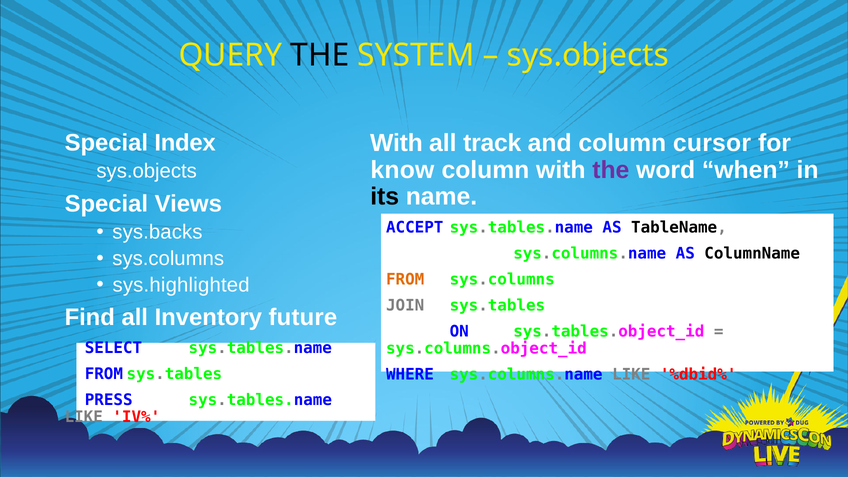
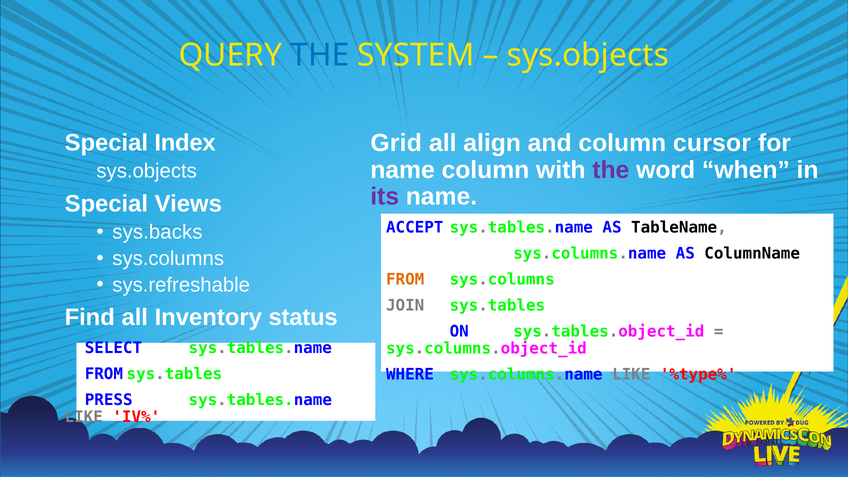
THE colour: black -> blue (320, 55)
With: With -> Grid (396, 143)
track: track -> align (492, 143)
know: know -> name (403, 170)
its colour: black -> purple (385, 197)
sys.highlighted: sys.highlighted -> sys.refreshable (181, 285)
future: future -> status (303, 318)
%dbid%: %dbid% -> %type% (698, 375)
